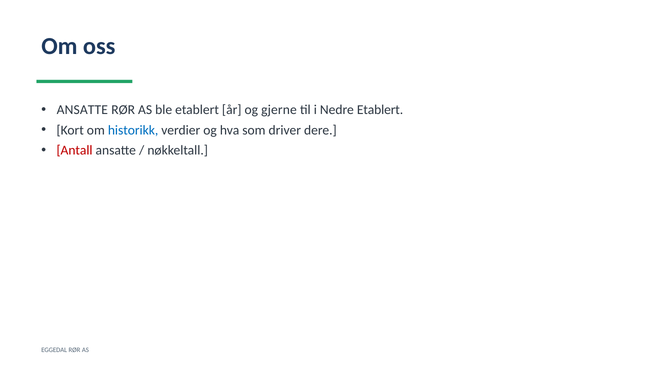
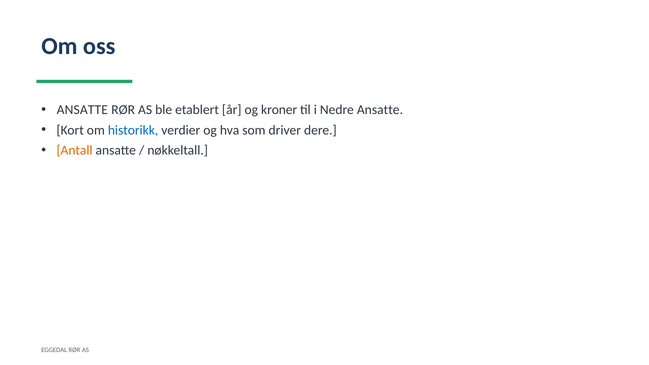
gjerne: gjerne -> kroner (279, 110)
Nedre Etablert: Etablert -> Ansatte (380, 110)
Antall colour: red -> orange (75, 151)
